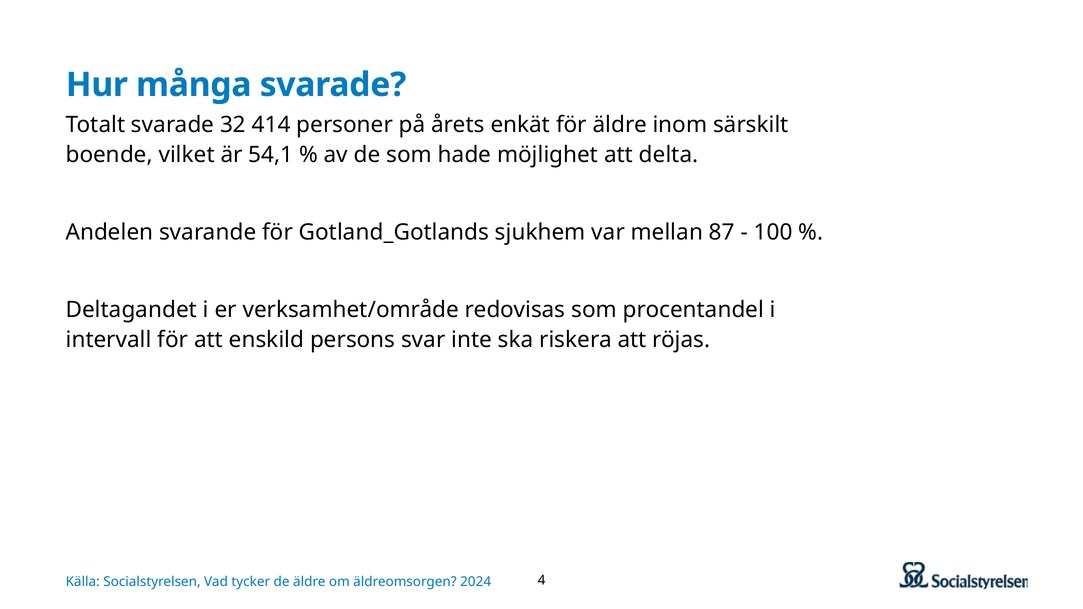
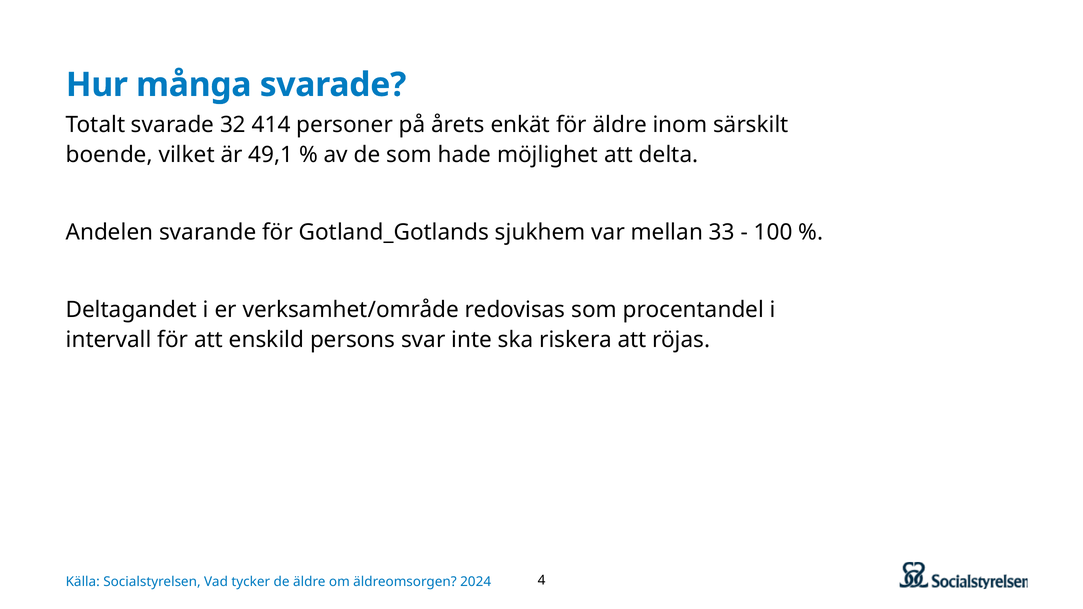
54,1: 54,1 -> 49,1 (271, 155)
87: 87 -> 33 (722, 232)
